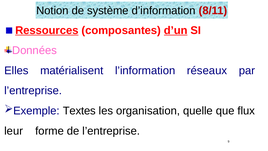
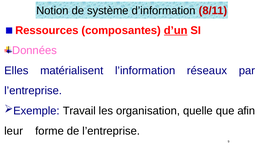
Ressources underline: present -> none (47, 30)
Textes: Textes -> Travail (79, 111)
flux: flux -> afin (246, 111)
